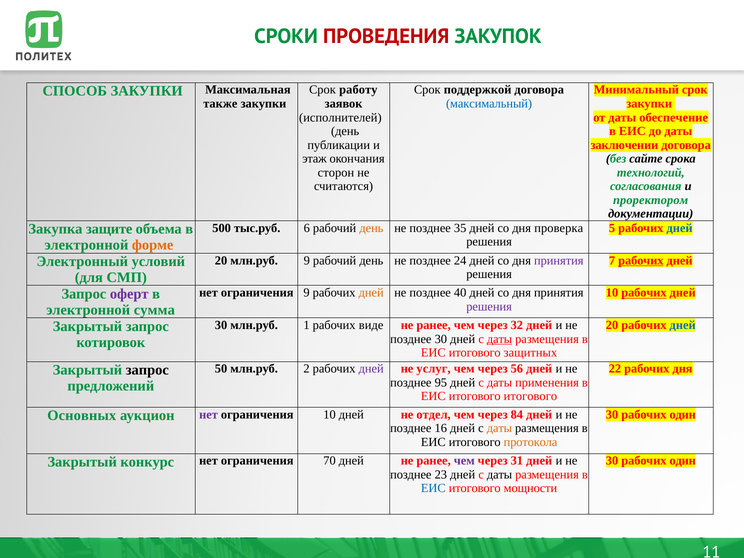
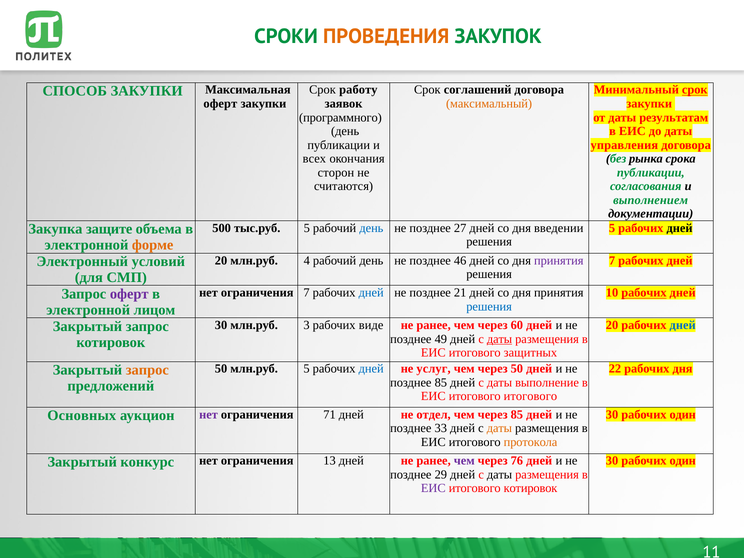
ПРОВЕДЕНИЯ colour: red -> orange (386, 36)
поддержкой: поддержкой -> соглашений (478, 90)
срок underline: none -> present (695, 90)
также: также -> оферт (220, 104)
максимальный colour: blue -> orange (489, 104)
исполнителей: исполнителей -> программного (340, 117)
обеспечение: обеспечение -> результатам (674, 117)
заключении: заключении -> управления (624, 145)
этаж: этаж -> всех (314, 159)
сайте: сайте -> рынка (646, 159)
технологий: технологий -> публикации (651, 172)
проректором: проректором -> выполнением (651, 200)
тыс.руб 6: 6 -> 5 (307, 228)
день colour: orange -> blue (371, 228)
35: 35 -> 27 (460, 228)
проверка: проверка -> введении (559, 228)
дней colour: blue -> black (680, 228)
млн.руб 9: 9 -> 4 (307, 260)
24: 24 -> 46 (460, 260)
рабочих underline: present -> none (641, 260)
ограничения 9: 9 -> 7 (307, 293)
дней colour: orange -> blue (371, 293)
40: 40 -> 21 (460, 293)
решения colour: purple -> blue (489, 307)
сумма: сумма -> лицом (154, 310)
1: 1 -> 3 (307, 325)
32: 32 -> 60 (517, 325)
позднее 30: 30 -> 49 (441, 339)
млн.руб 2: 2 -> 5 (307, 369)
дней colour: purple -> blue (371, 369)
через 56: 56 -> 50 (517, 369)
запрос colour: black -> orange (147, 370)
позднее 95: 95 -> 85 (441, 383)
применения: применения -> выполнение (547, 383)
ограничения 10: 10 -> 71 (330, 414)
через 84: 84 -> 85 (517, 414)
16: 16 -> 33 (441, 428)
70: 70 -> 13 (330, 461)
31: 31 -> 76 (517, 461)
23: 23 -> 29 (441, 475)
ЕИС colour: blue -> purple (433, 488)
итогового мощности: мощности -> котировок (531, 488)
